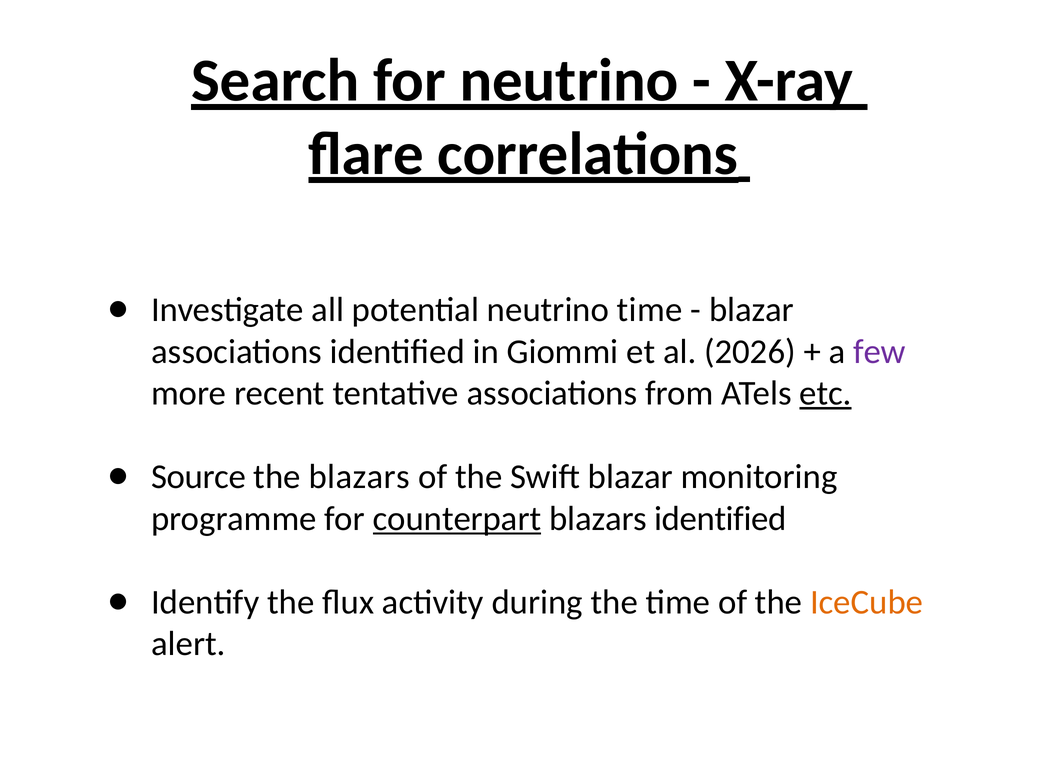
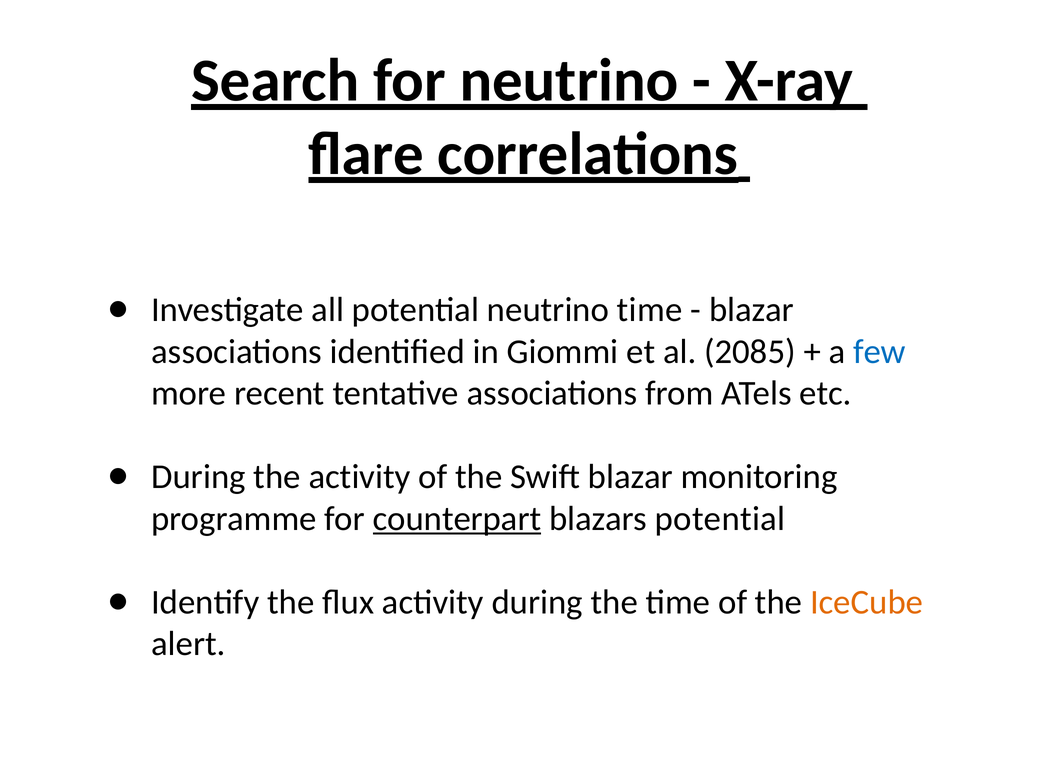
2026: 2026 -> 2085 (750, 352)
few colour: purple -> blue (879, 352)
etc underline: present -> none (825, 393)
Source: Source -> During (198, 477)
the blazars: blazars -> activity (360, 477)
blazars identified: identified -> potential (720, 519)
